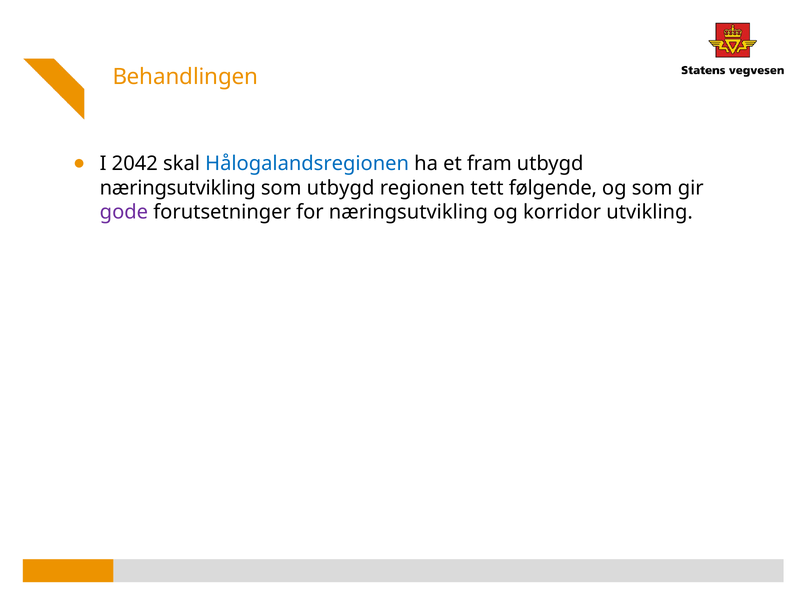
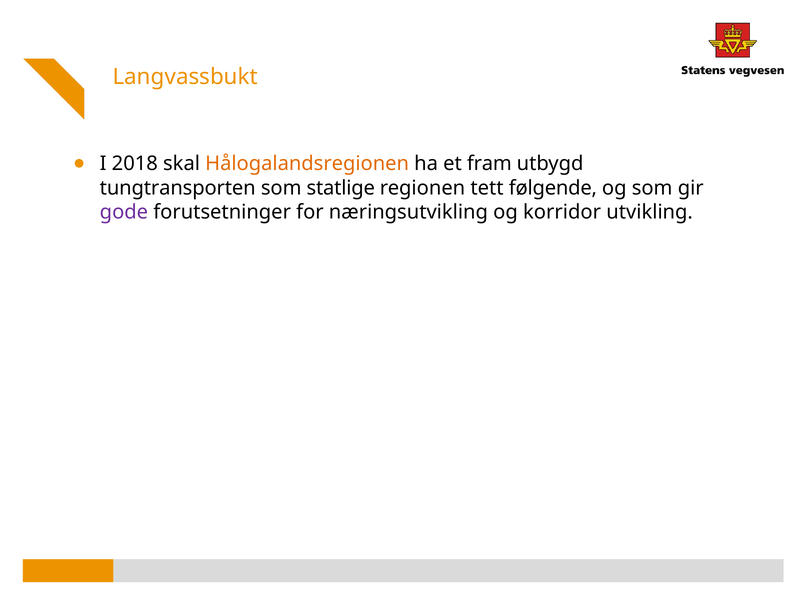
Behandlingen: Behandlingen -> Langvassbukt (185, 77)
2042: 2042 -> 2018 (135, 164)
Hålogalandsregionen colour: blue -> orange (307, 164)
næringsutvikling: næringsutvikling -> tungtransporten (178, 188)
som utbygd: utbygd -> statlige (341, 188)
